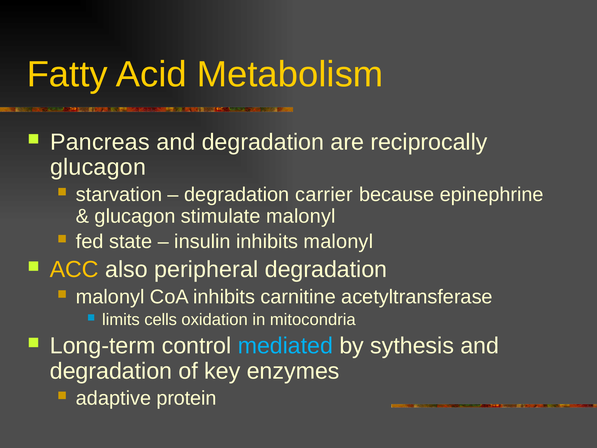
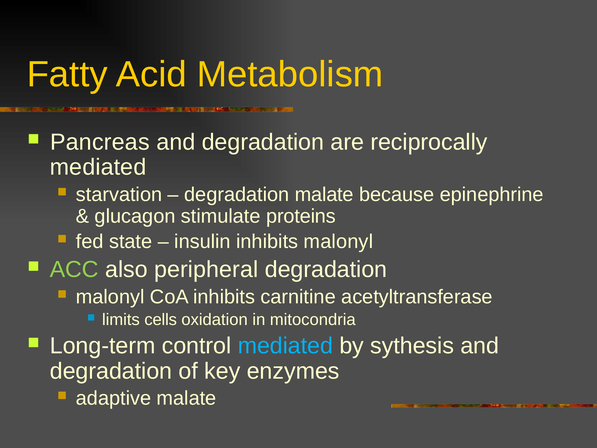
glucagon: glucagon -> mediated (98, 167)
degradation carrier: carrier -> malate (324, 195)
stimulate malonyl: malonyl -> proteins (301, 216)
ACC colour: yellow -> light green (74, 269)
adaptive protein: protein -> malate (186, 398)
